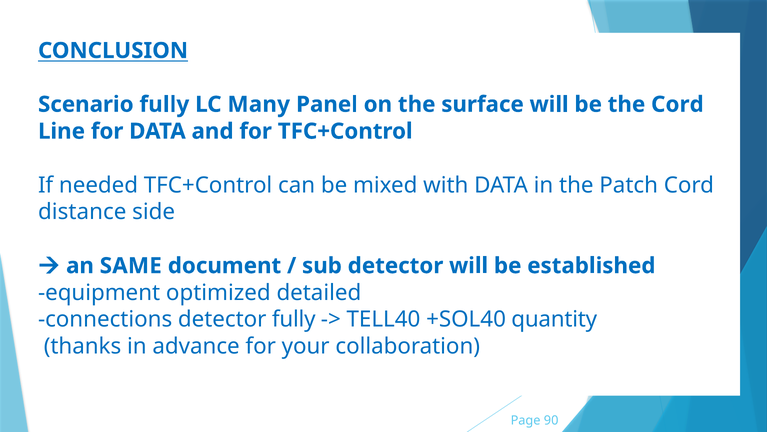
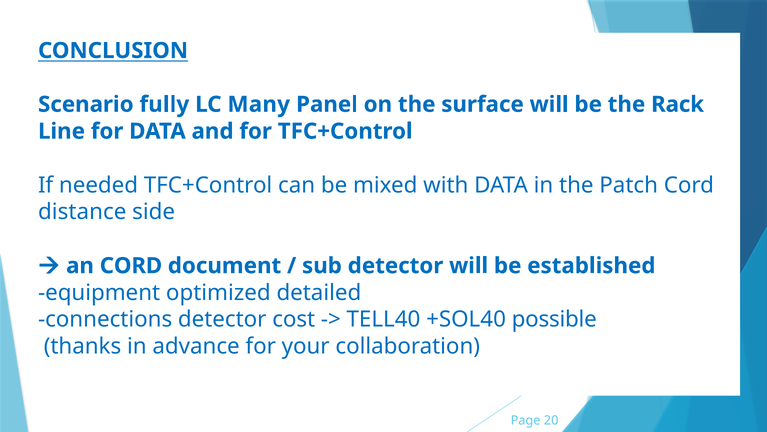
the Cord: Cord -> Rack (678, 104)
an SAME: SAME -> CORD (131, 265)
detector fully: fully -> cost (294, 319)
quantity: quantity -> possible (554, 319)
90: 90 -> 20 (551, 420)
